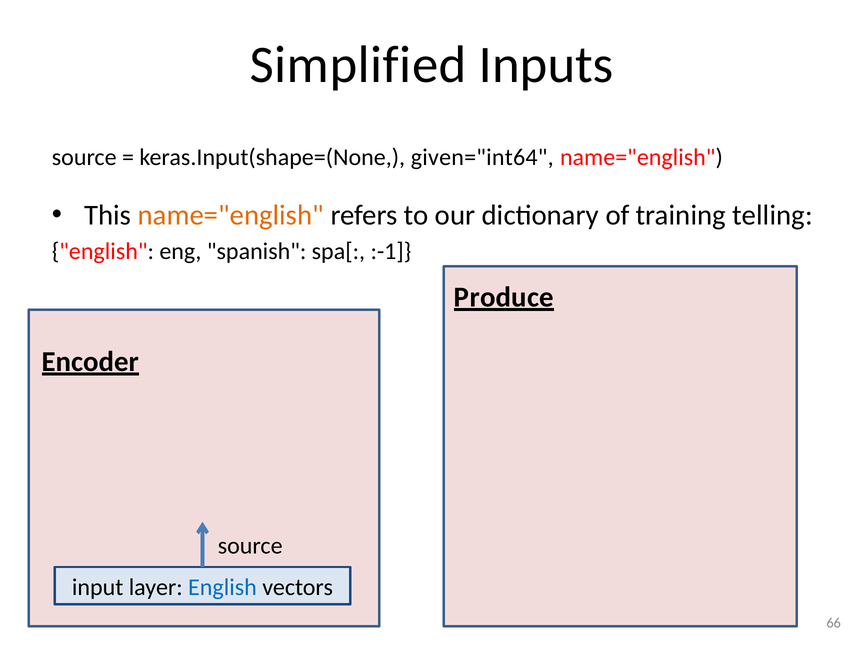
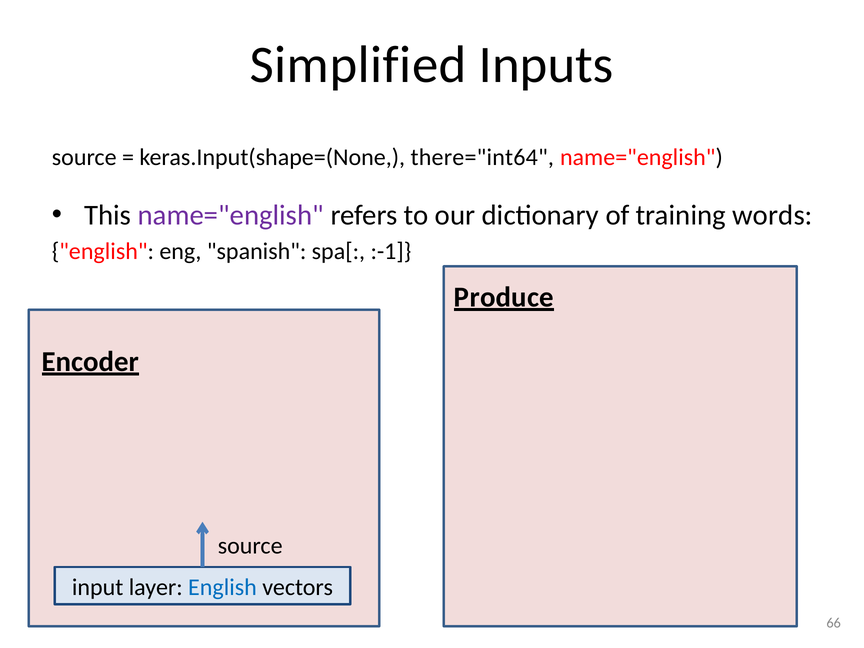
given="int64: given="int64 -> there="int64 (482, 157)
name="english colour: orange -> purple (231, 215)
telling: telling -> words (772, 215)
